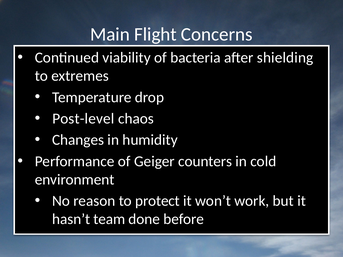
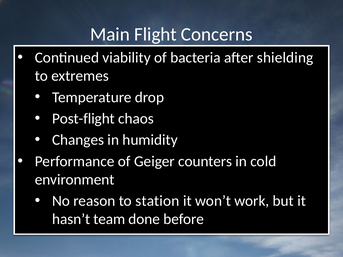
Post-level: Post-level -> Post-flight (83, 119)
protect: protect -> station (157, 201)
